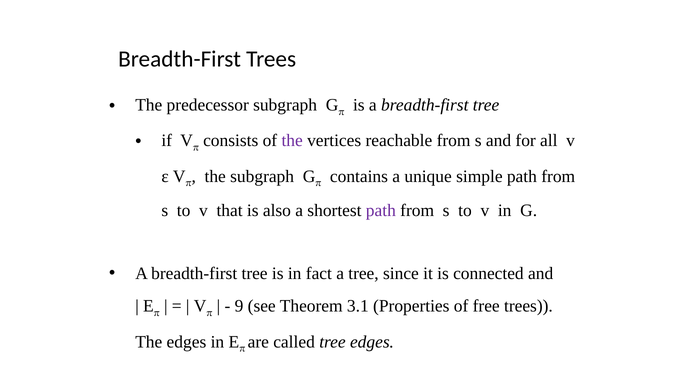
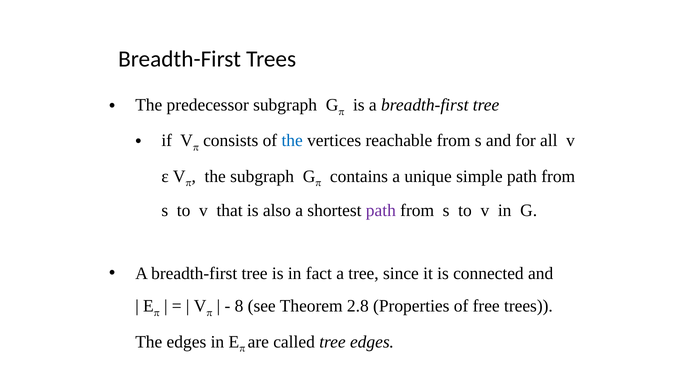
the colour: purple -> blue (292, 141)
9: 9 -> 8 (239, 306)
3.1: 3.1 -> 2.8 (358, 306)
